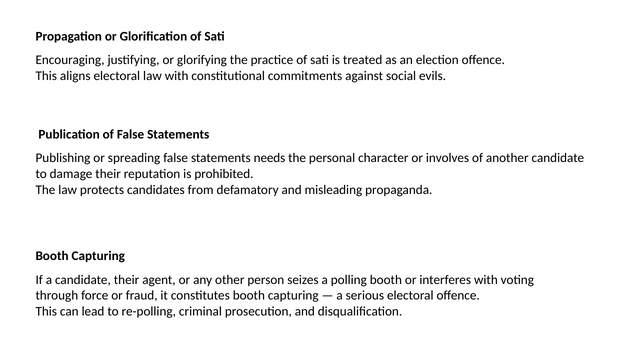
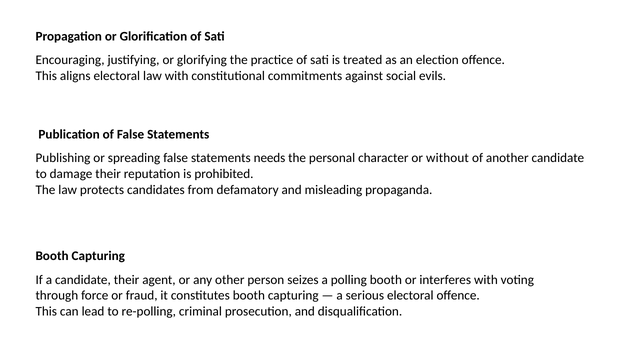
involves: involves -> without (447, 158)
